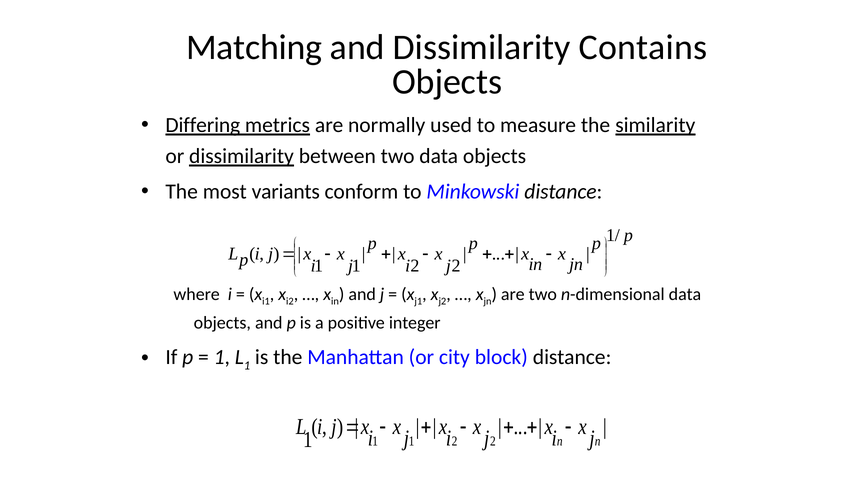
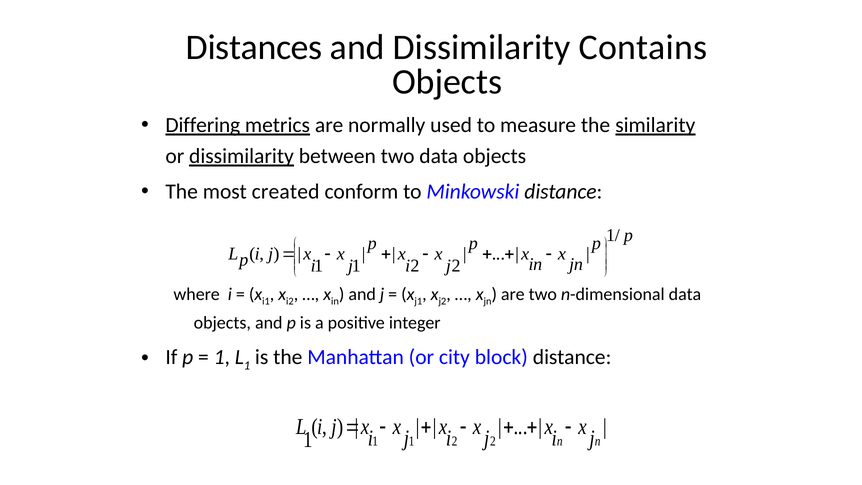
Matching: Matching -> Distances (254, 47)
variants: variants -> created (286, 192)
